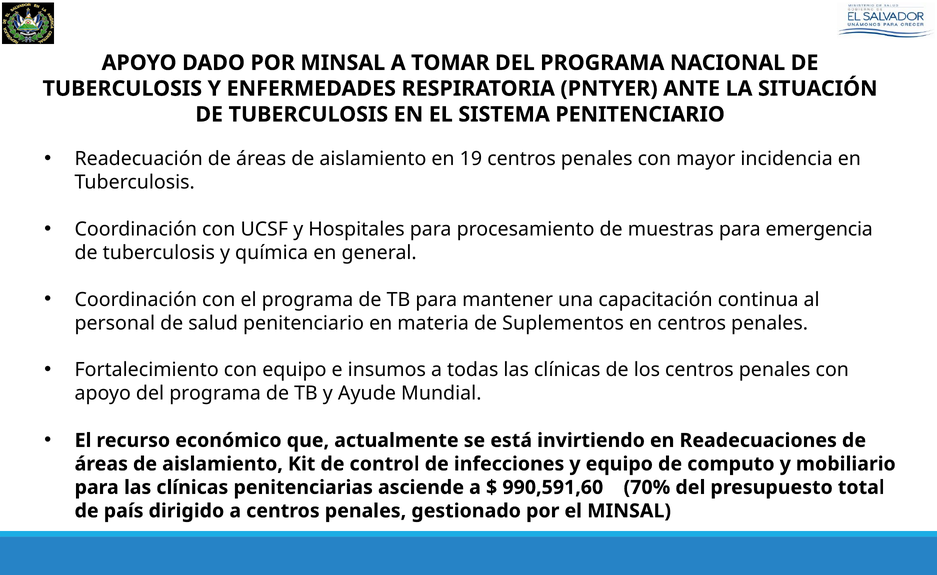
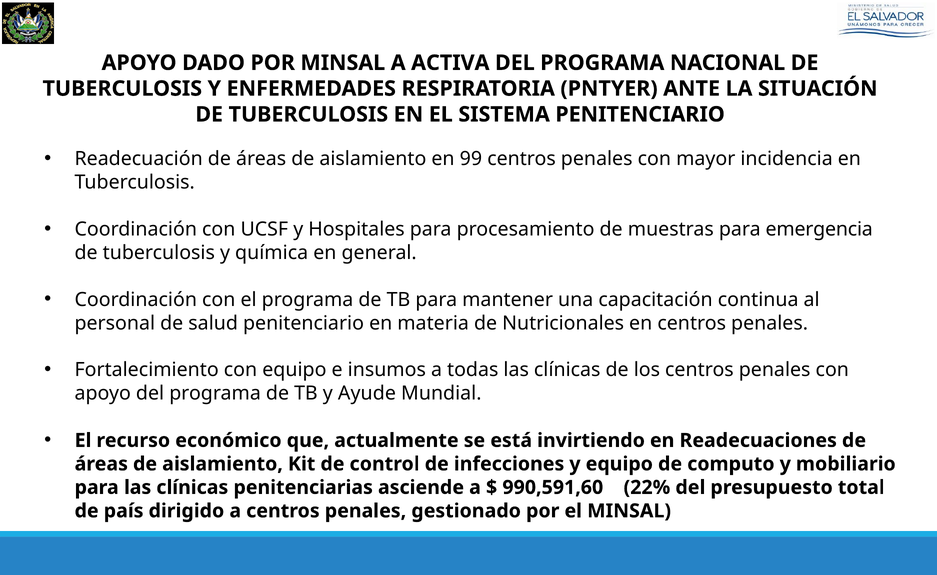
TOMAR: TOMAR -> ACTIVA (450, 63)
19: 19 -> 99 (471, 159)
Suplementos: Suplementos -> Nutricionales (563, 323)
70%: 70% -> 22% (647, 487)
